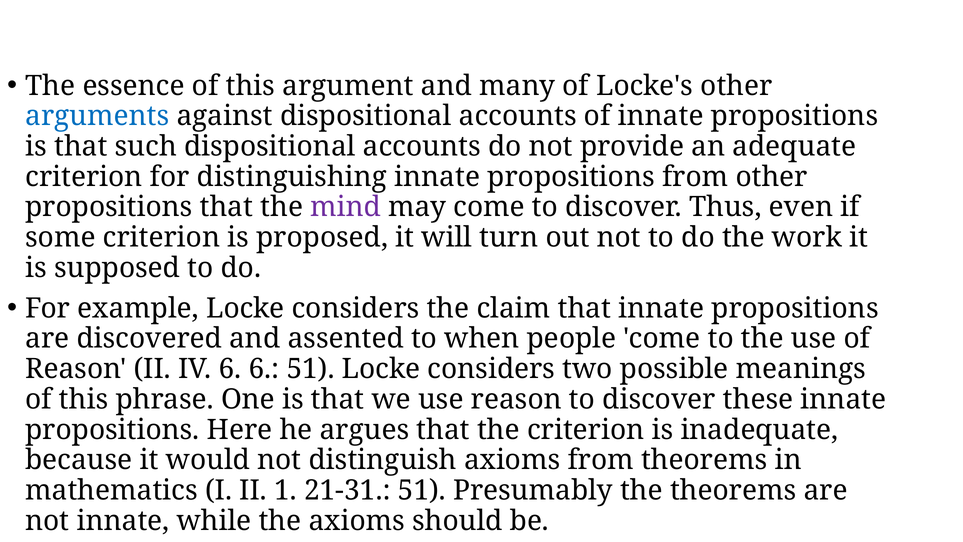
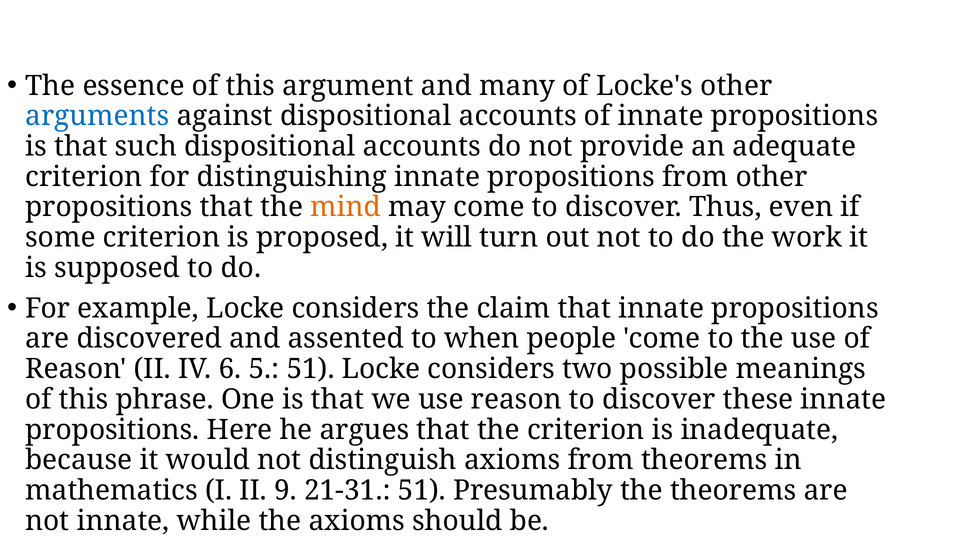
mind colour: purple -> orange (346, 207)
6 6: 6 -> 5 (264, 369)
1: 1 -> 9 (286, 490)
